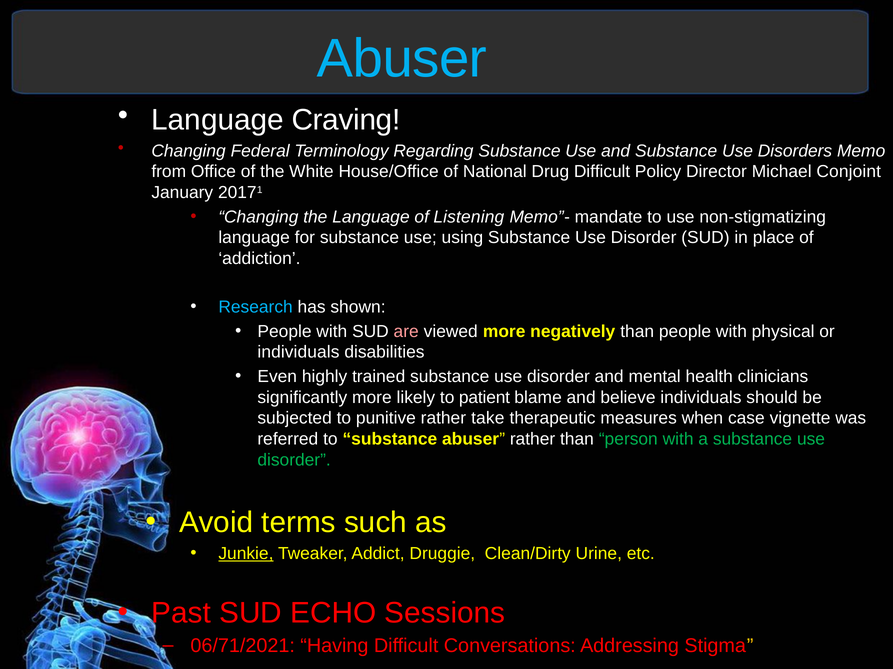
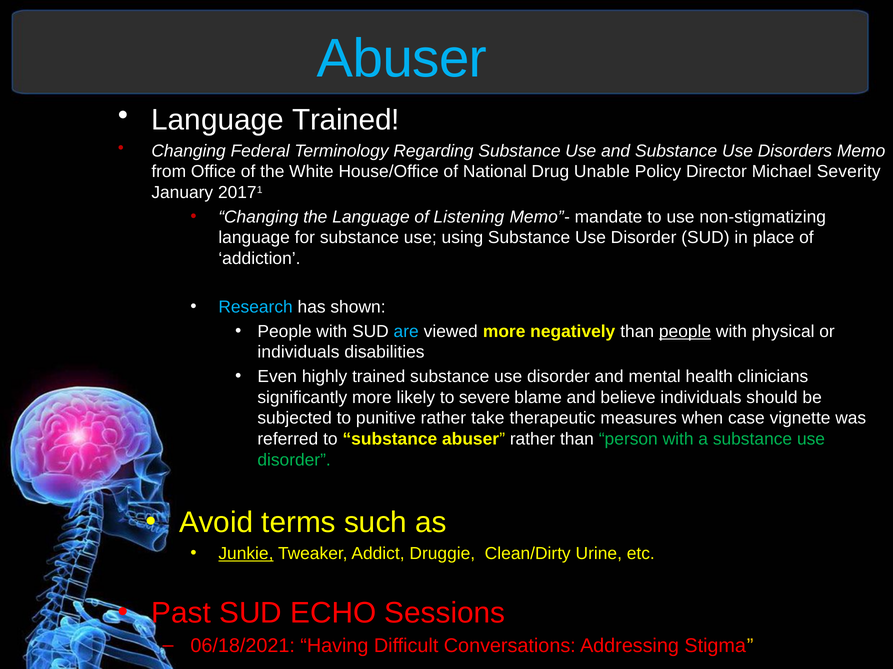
Language Craving: Craving -> Trained (346, 120)
Drug Difficult: Difficult -> Unable (602, 172)
Conjoint: Conjoint -> Severity (849, 172)
are colour: pink -> light blue (406, 332)
people underline: none -> present (685, 332)
patient: patient -> severe (485, 398)
06/71/2021: 06/71/2021 -> 06/18/2021 (243, 647)
